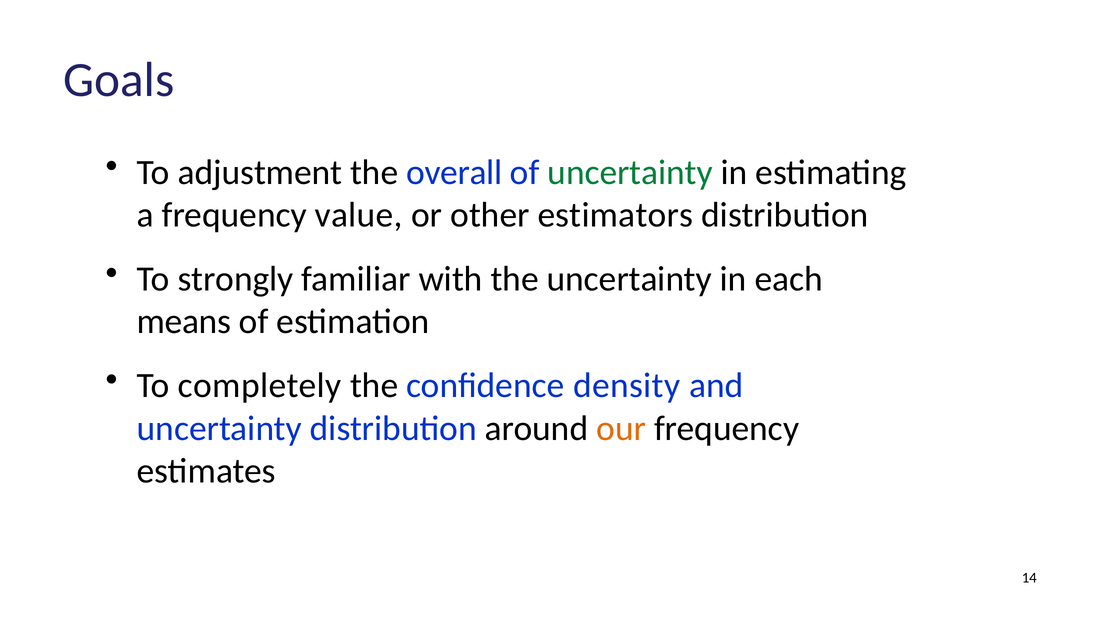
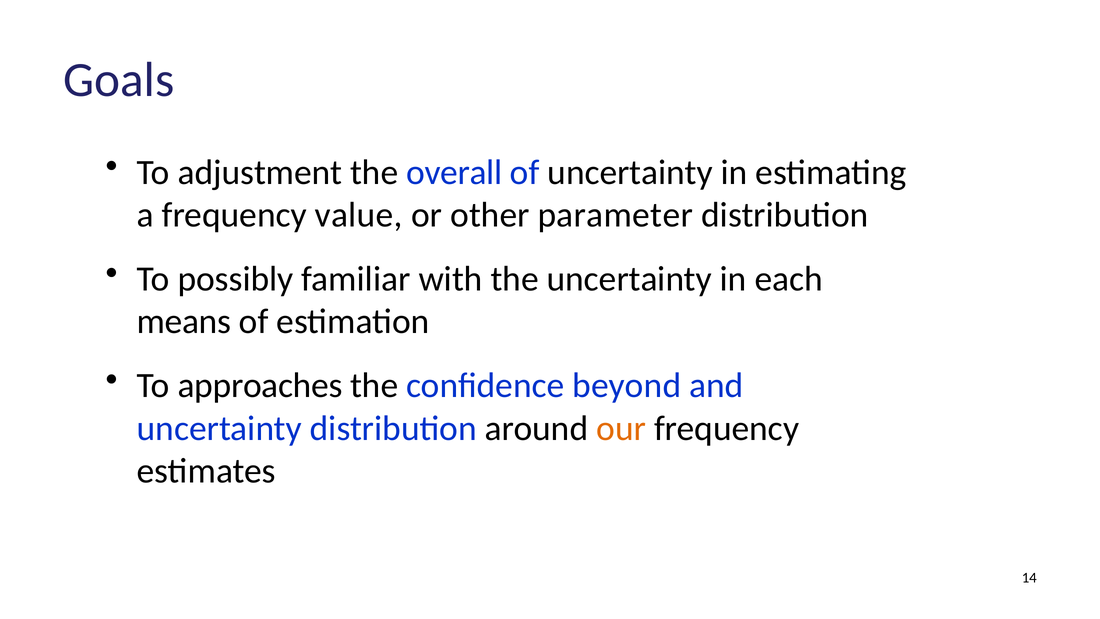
uncertainty colour: green -> black (630, 172)
estimators: estimators -> parameter (615, 215)
strongly: strongly -> possibly (236, 279)
completely: completely -> approaches (260, 386)
density: density -> beyond (627, 386)
